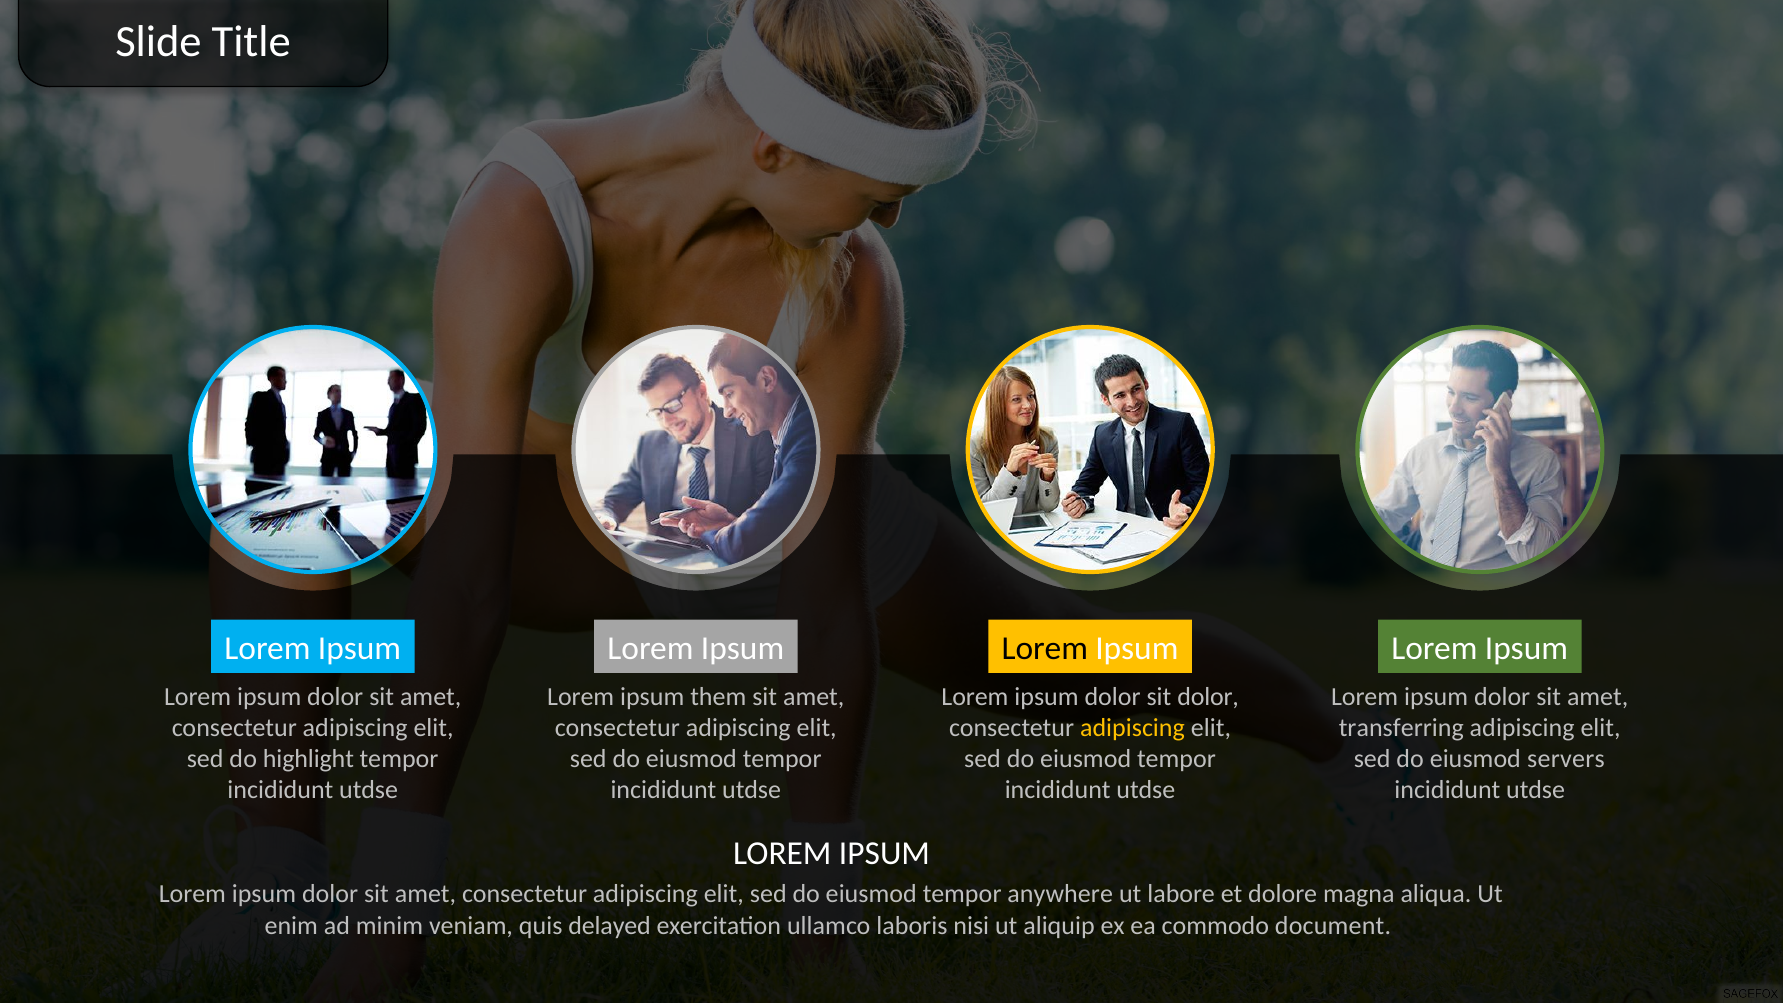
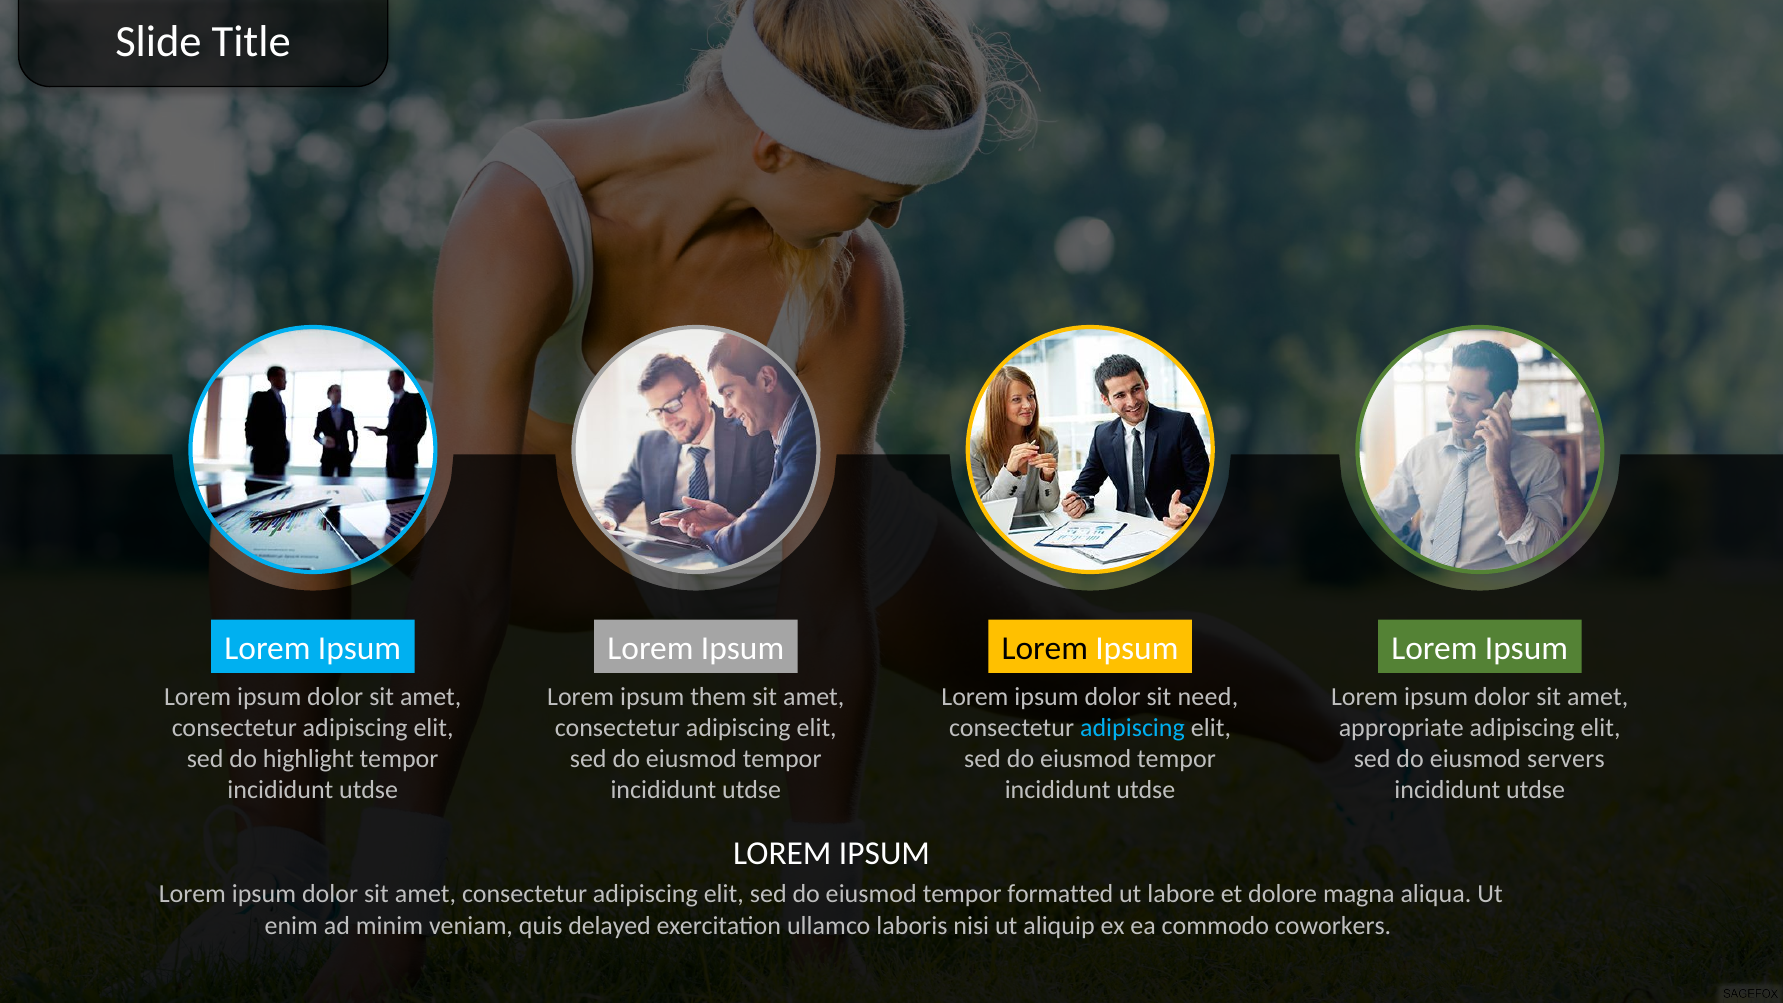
sit dolor: dolor -> need (1208, 697)
adipiscing colour: yellow -> light blue (1132, 728)
transferring: transferring -> appropriate (1401, 728)
anywhere: anywhere -> formatted (1060, 894)
document: document -> coworkers (1333, 925)
